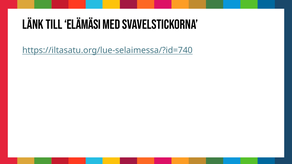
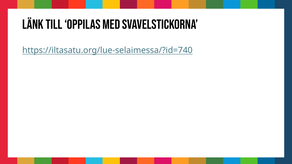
Elämäsi: Elämäsi -> Oppilas (82, 25)
